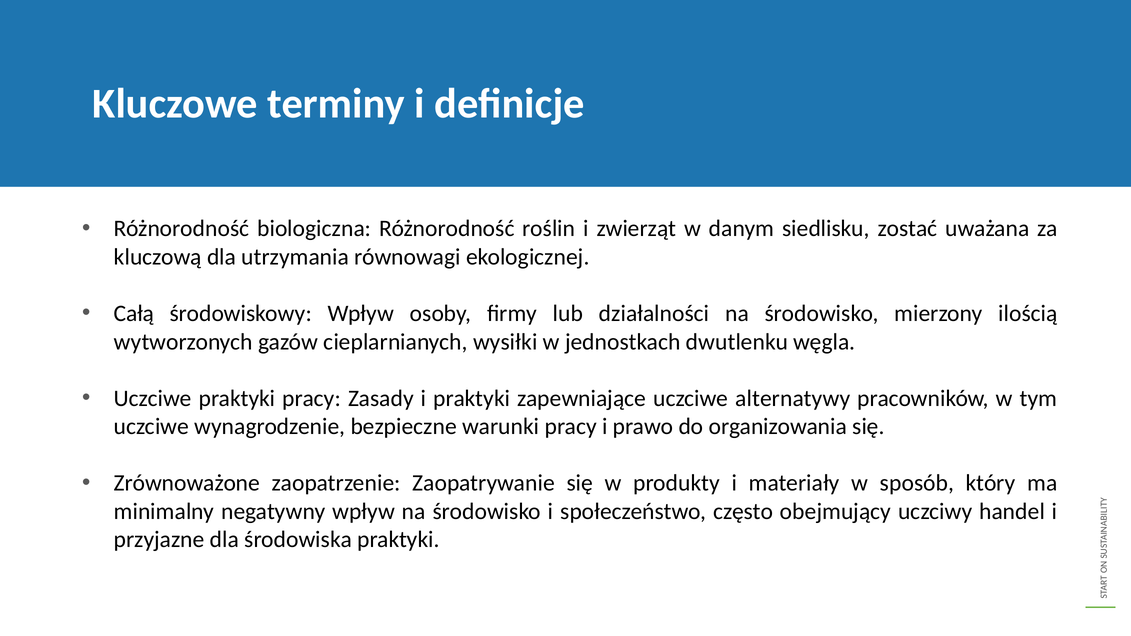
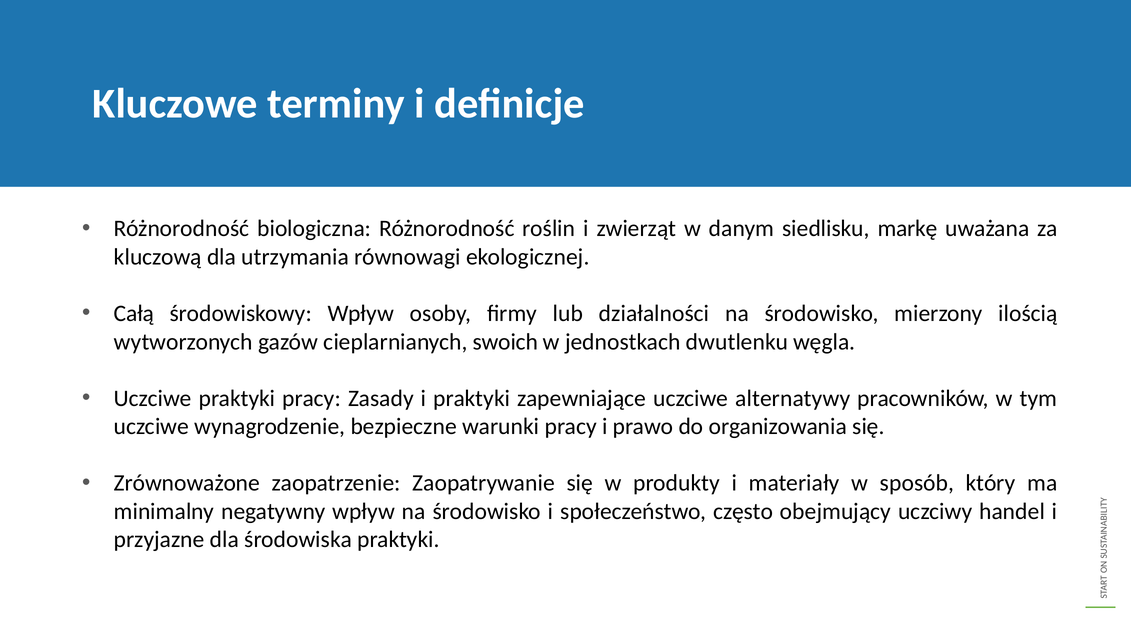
zostać: zostać -> markę (908, 229)
wysiłki: wysiłki -> swoich (505, 342)
